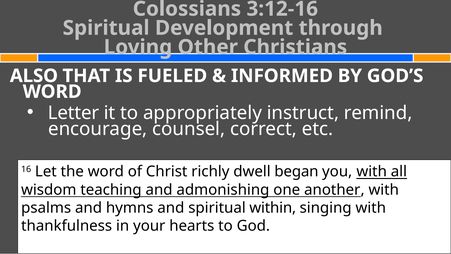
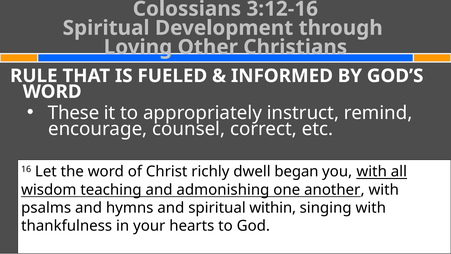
ALSO: ALSO -> RULE (34, 76)
Letter: Letter -> These (74, 113)
